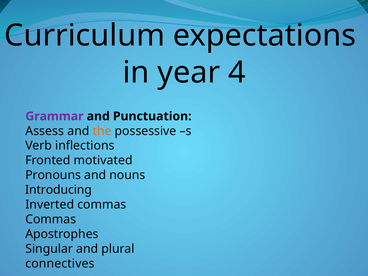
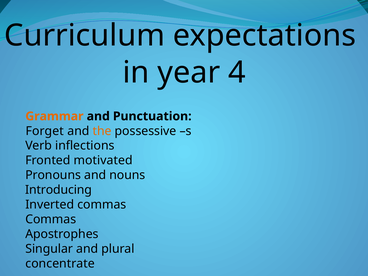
Grammar colour: purple -> orange (54, 116)
Assess: Assess -> Forget (45, 131)
connectives: connectives -> concentrate (60, 263)
